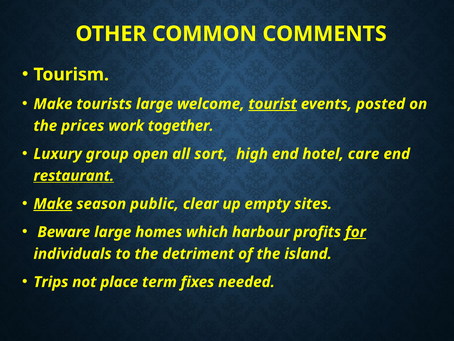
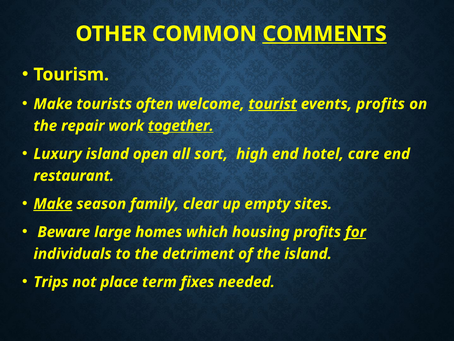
COMMENTS underline: none -> present (325, 34)
tourists large: large -> often (155, 104)
events posted: posted -> profits (381, 104)
prices: prices -> repair (83, 126)
together underline: none -> present (181, 126)
Luxury group: group -> island (107, 154)
restaurant underline: present -> none (74, 176)
public: public -> family (155, 204)
harbour: harbour -> housing (261, 232)
